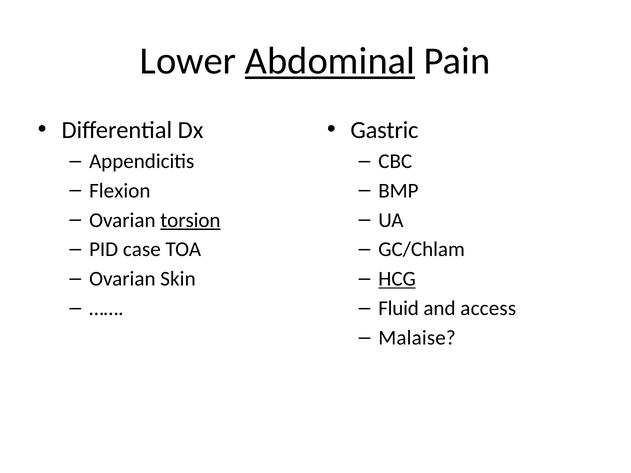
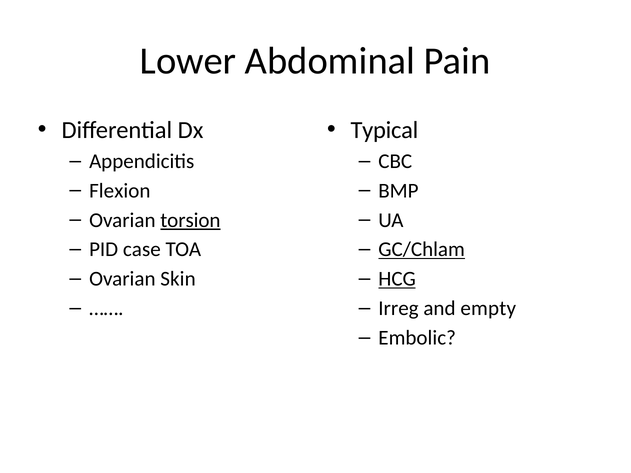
Abdominal underline: present -> none (330, 61)
Gastric: Gastric -> Typical (384, 130)
GC/Chlam underline: none -> present (422, 250)
Fluid: Fluid -> Irreg (398, 309)
access: access -> empty (488, 309)
Malaise: Malaise -> Embolic (417, 338)
